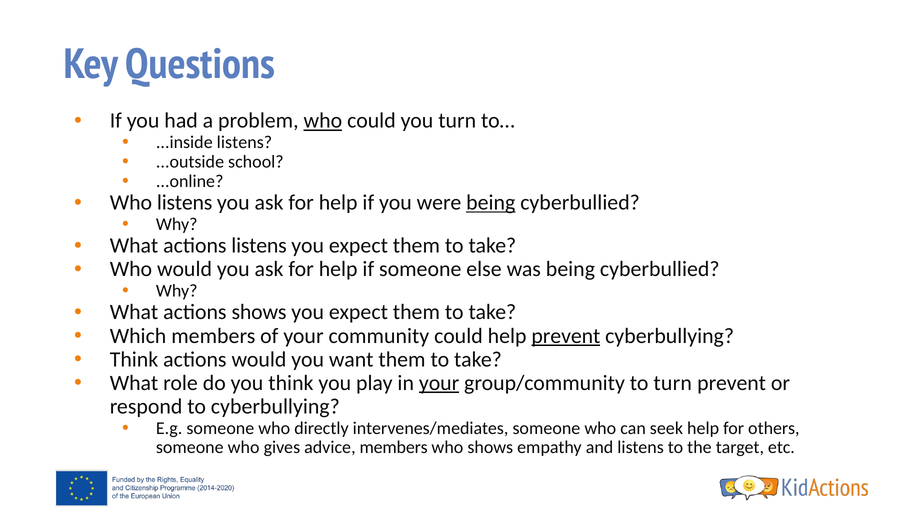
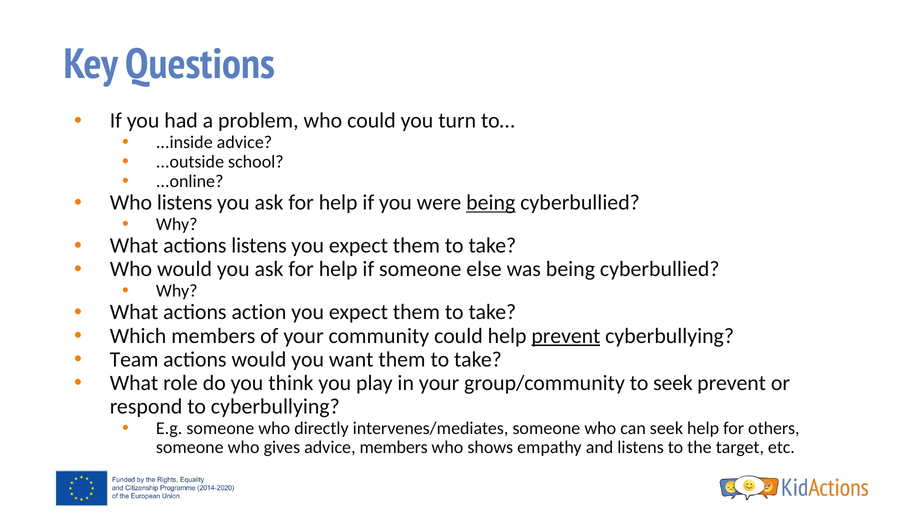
who underline: present -> none (323, 121)
...inside listens: listens -> advice (244, 142)
actions shows: shows -> action (259, 312)
Think: Think -> Team (134, 359)
your underline: present -> none (439, 383)
to turn: turn -> seek (673, 383)
